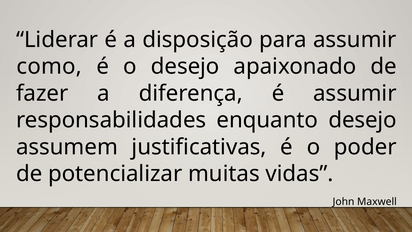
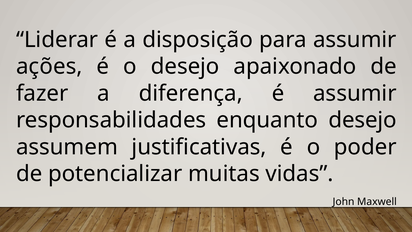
como: como -> ações (49, 67)
